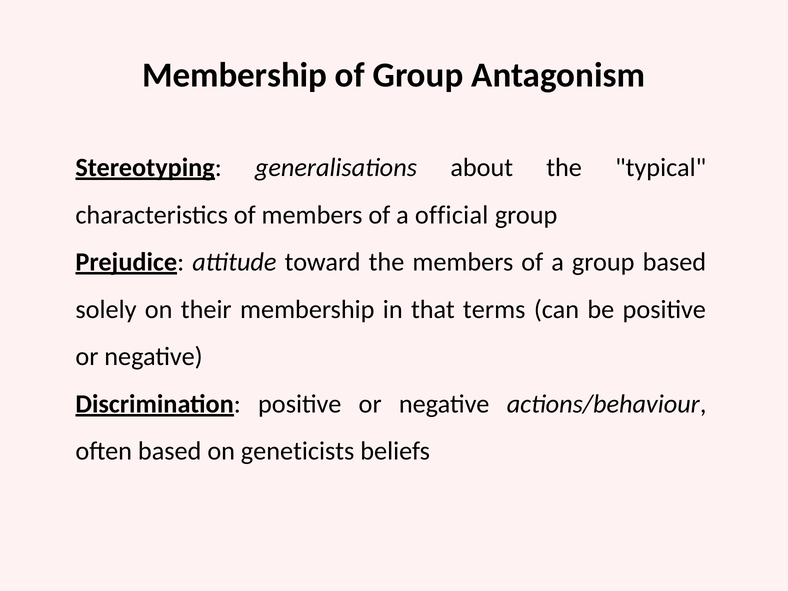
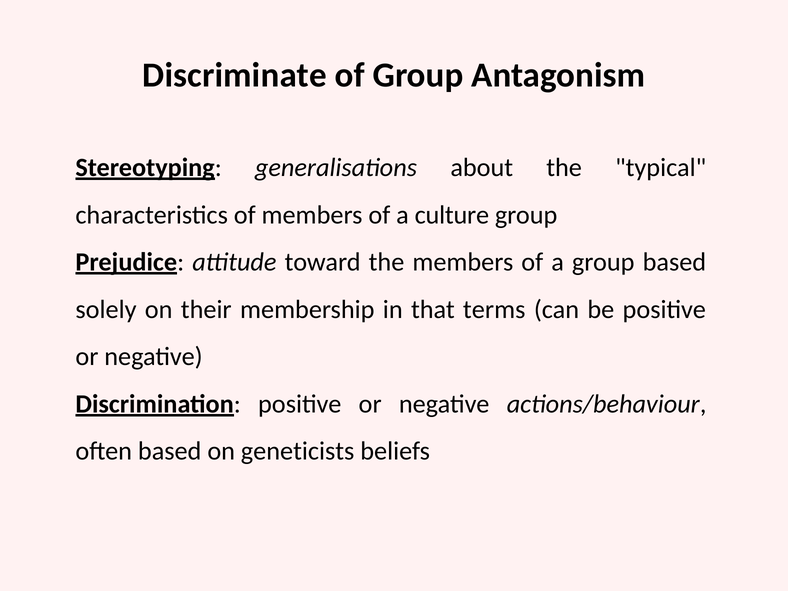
Membership: Membership -> Discriminate (235, 75)
official: official -> culture (452, 215)
